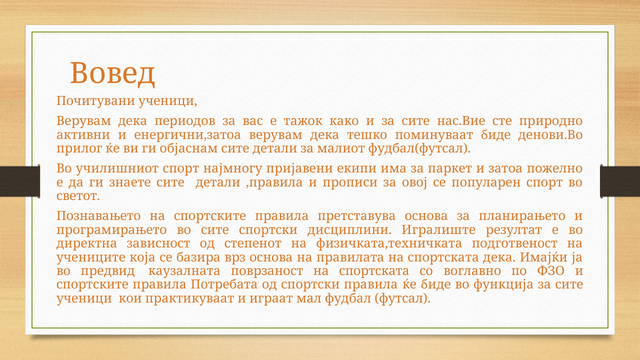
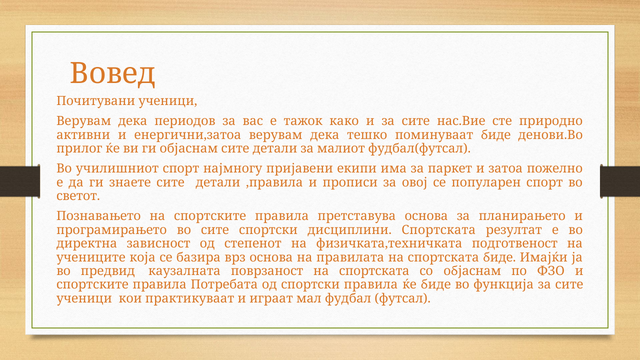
дисциплини Игралиште: Игралиште -> Спортската (439, 230)
спортската дека: дека -> биде (499, 257)
со воглавно: воглавно -> објаснам (472, 271)
